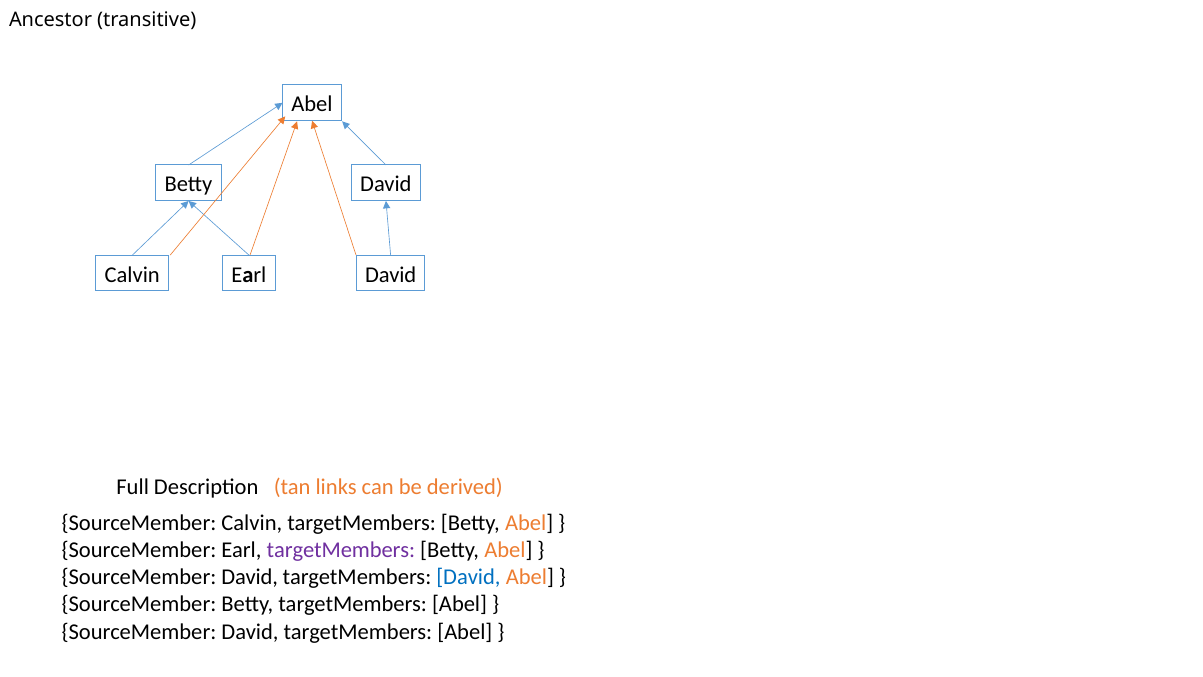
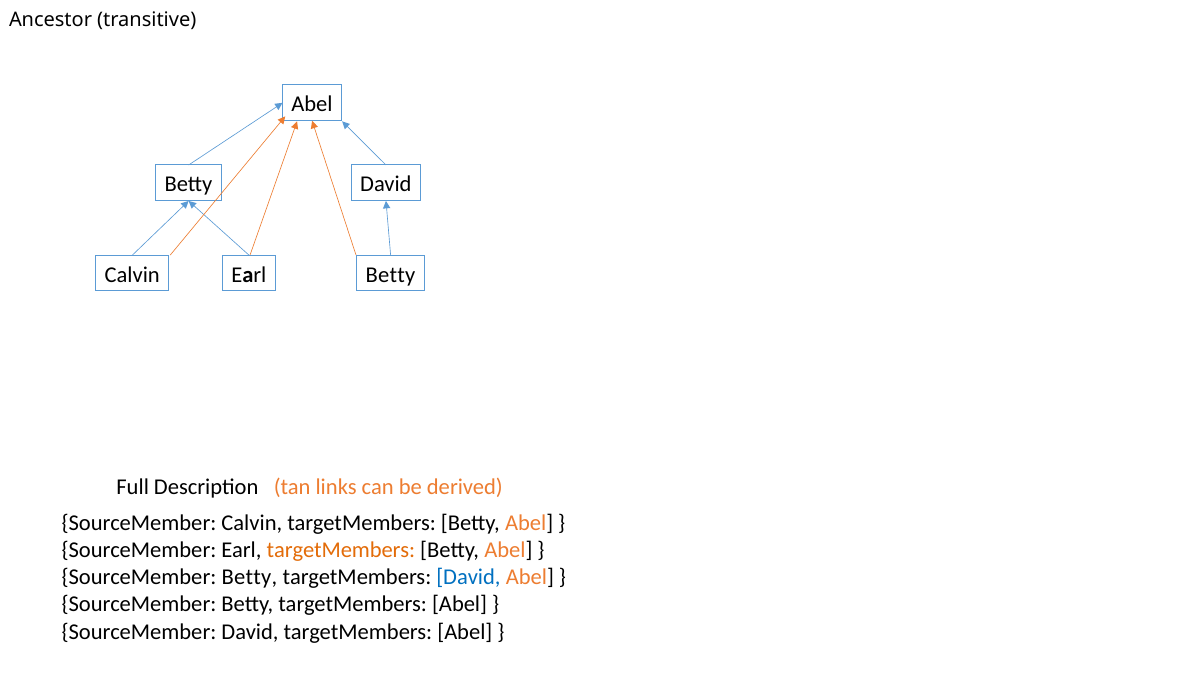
Earl David: David -> Betty (390, 274)
targetMembers colour: purple -> orange (341, 550)
David: David -> Betty (249, 577)
